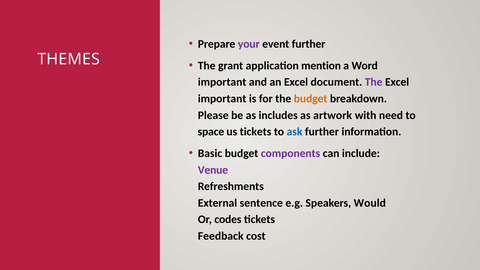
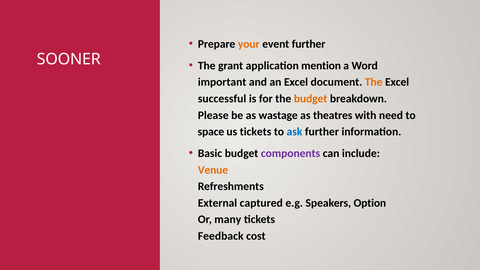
your colour: purple -> orange (249, 44)
THEMES: THEMES -> SOONER (69, 59)
The colour: purple -> orange (374, 82)
important: important -> successful (222, 99)
includes: includes -> wastage (278, 115)
artwork: artwork -> theatres (333, 115)
Venue colour: purple -> orange (213, 170)
sentence: sentence -> captured (261, 203)
Would: Would -> Option (370, 203)
codes: codes -> many (228, 220)
